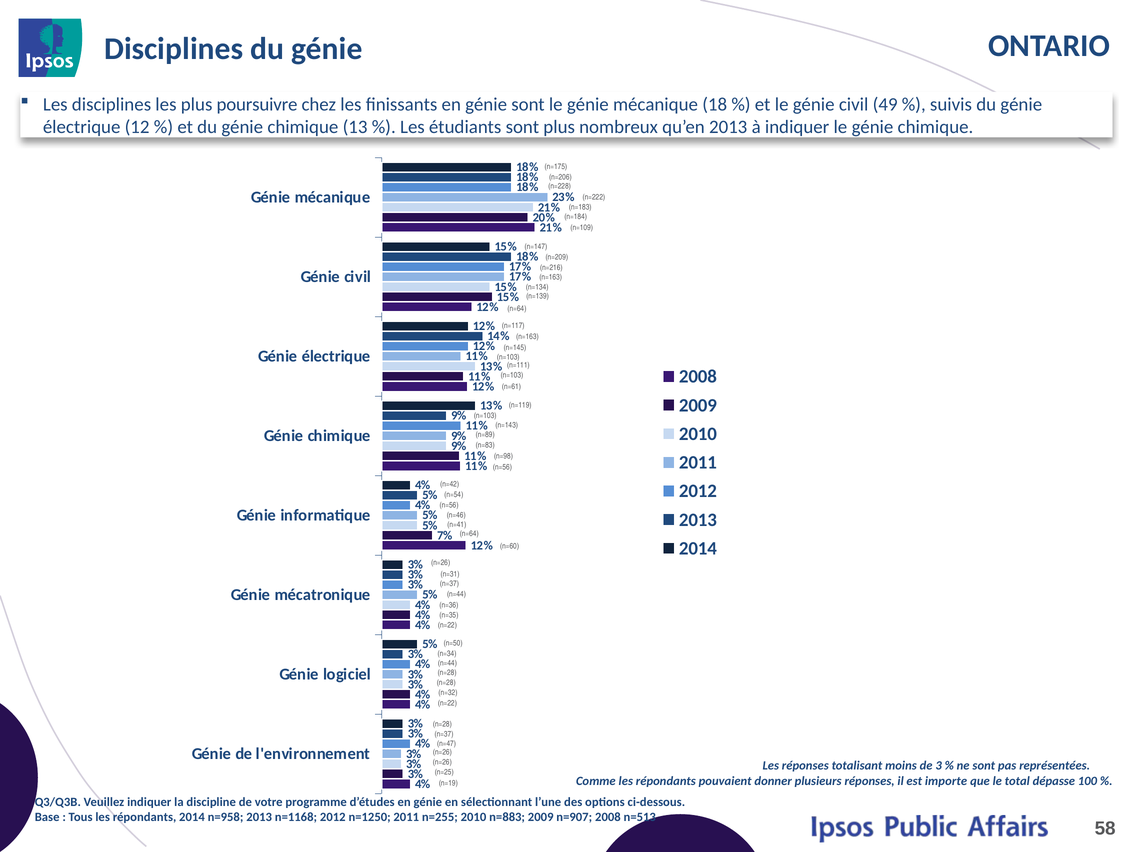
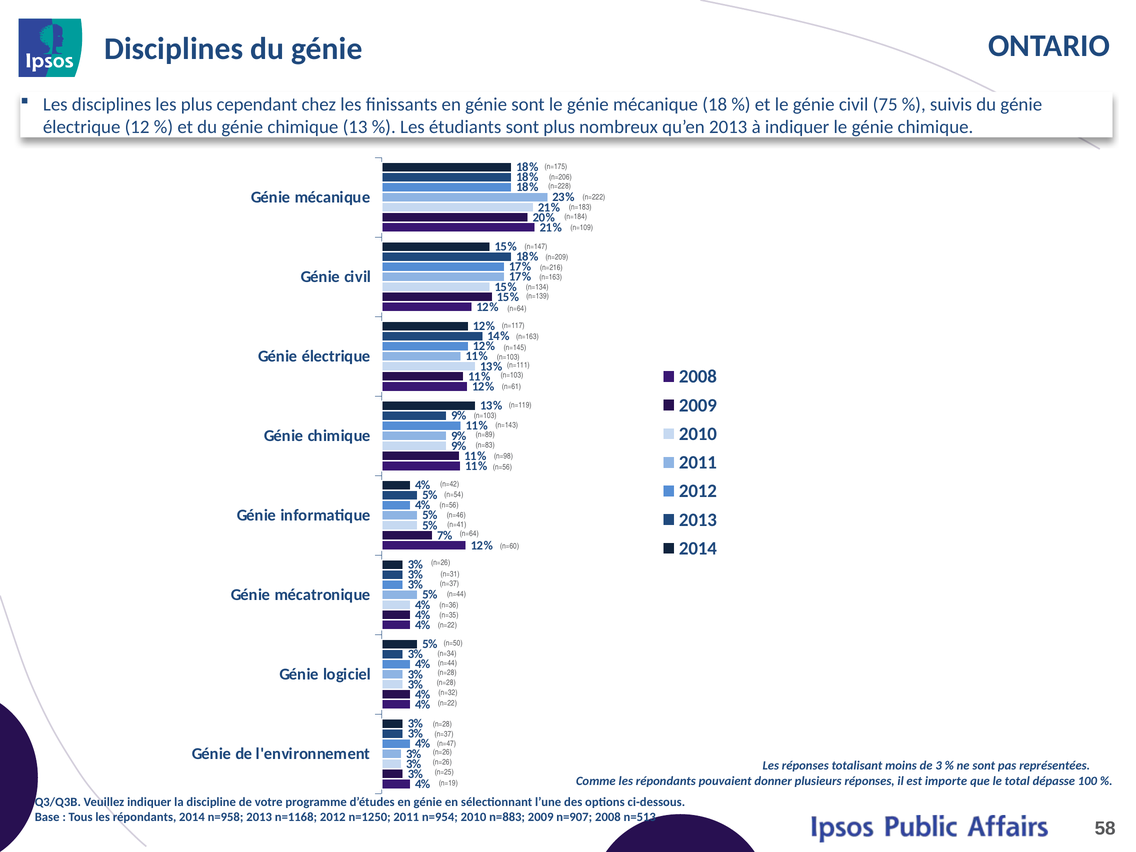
poursuivre: poursuivre -> cependant (257, 104)
49: 49 -> 75 (885, 104)
n=255: n=255 -> n=954 (440, 817)
